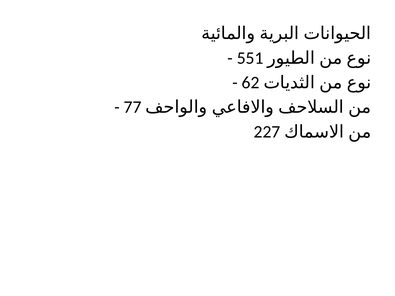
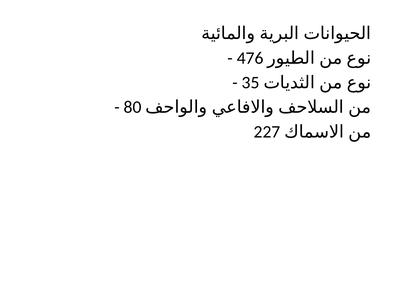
551: 551 -> 476 (250, 58)
62: 62 -> 35 (251, 83)
77: 77 -> 80 (133, 107)
